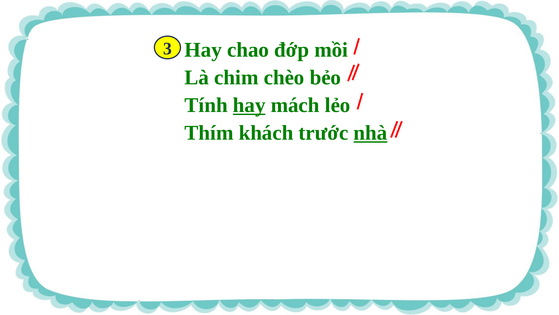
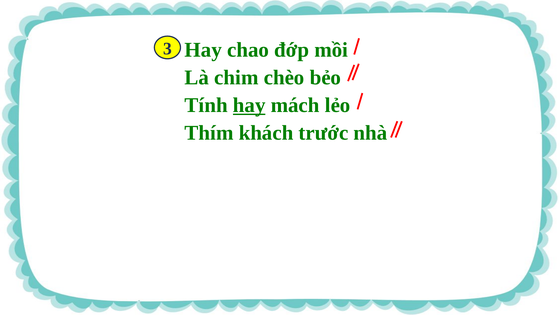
nhà underline: present -> none (371, 133)
